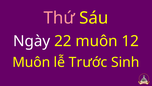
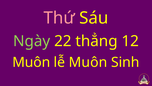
Ngày colour: white -> light green (32, 41)
22 muôn: muôn -> thẳng (97, 41)
lễ Trước: Trước -> Muôn (88, 62)
